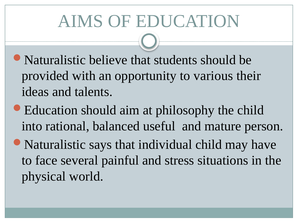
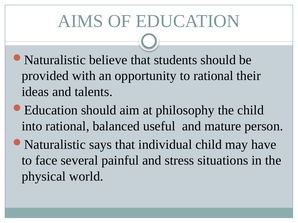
to various: various -> rational (213, 76)
